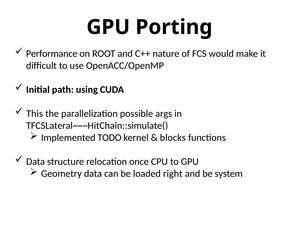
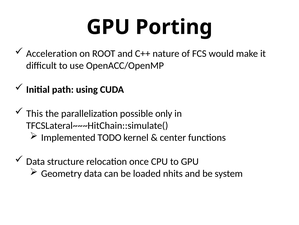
Performance: Performance -> Acceleration (52, 53)
args: args -> only (164, 113)
blocks: blocks -> center (173, 137)
right: right -> nhits (173, 173)
